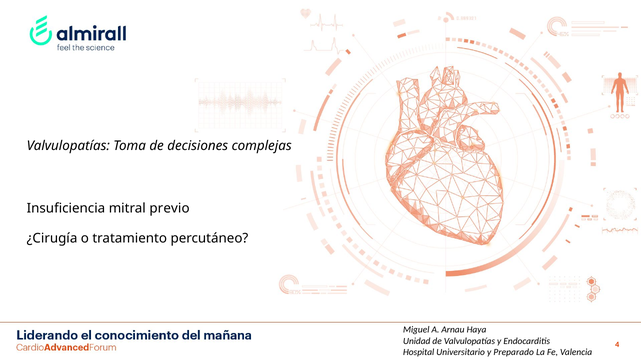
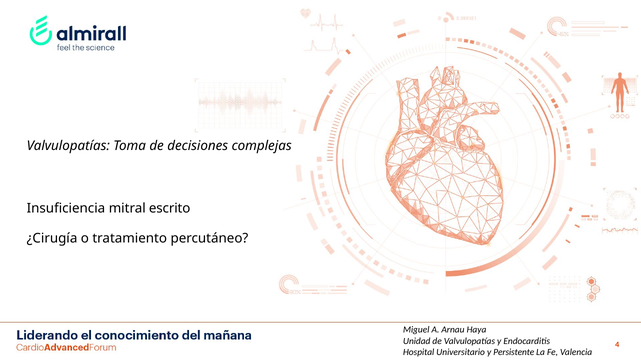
previo: previo -> escrito (170, 208)
Preparado: Preparado -> Persistente (514, 352)
